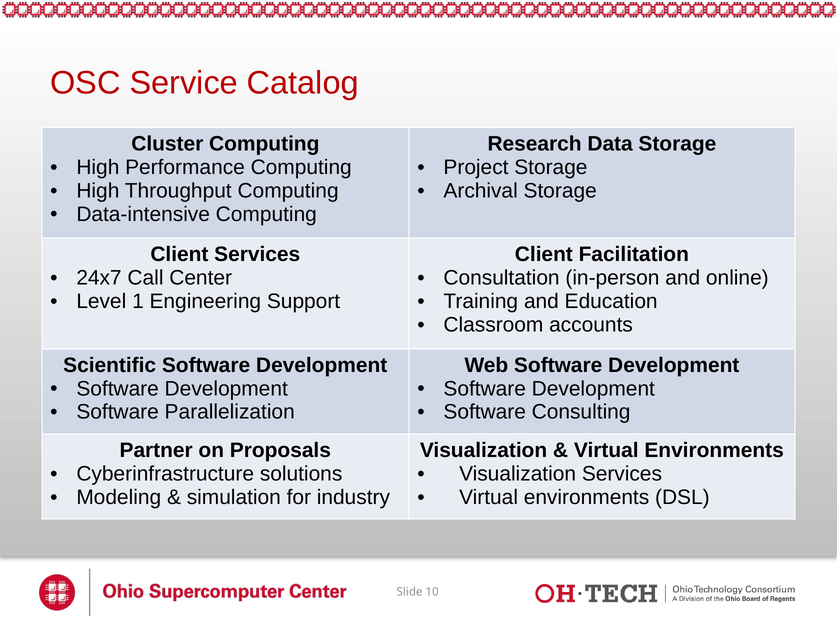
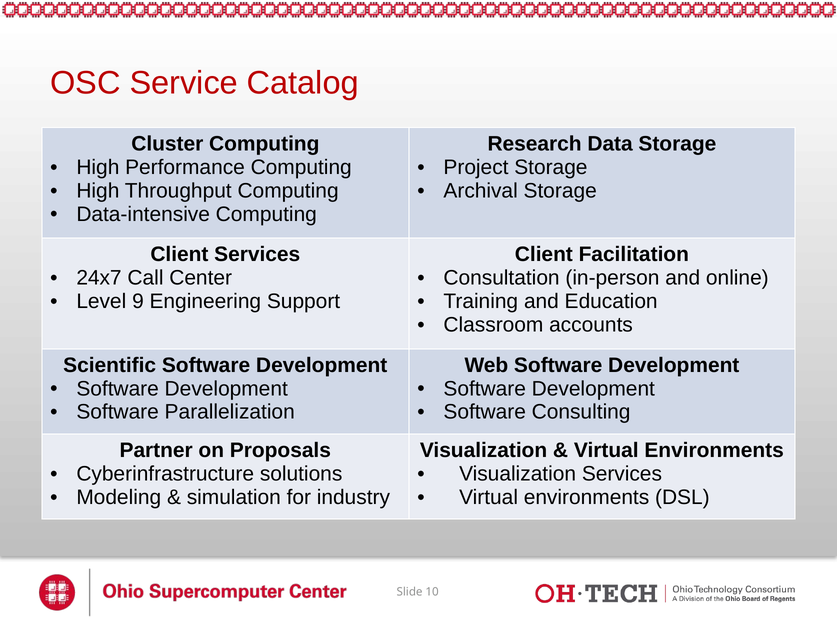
1: 1 -> 9 (138, 301)
